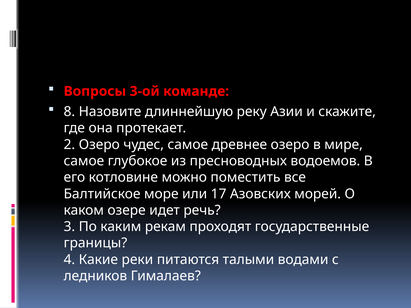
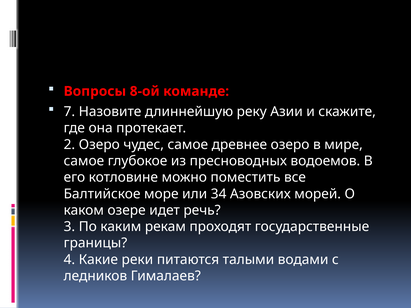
3-ой: 3-ой -> 8-ой (145, 91)
8: 8 -> 7 (69, 112)
17: 17 -> 34 (219, 194)
